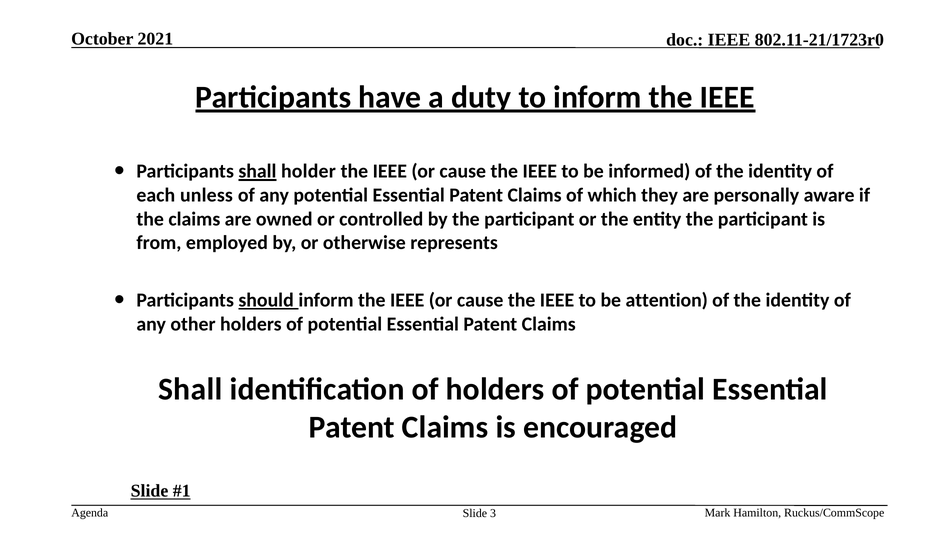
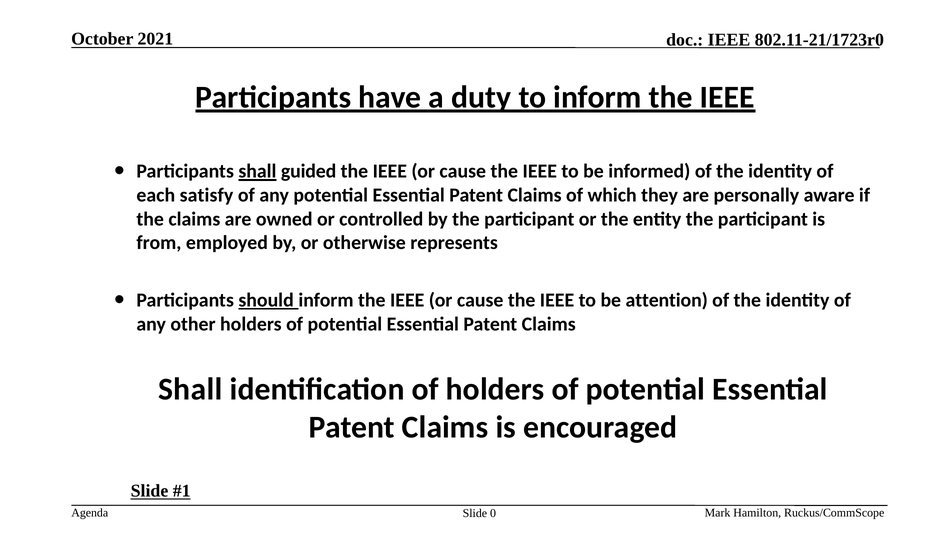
holder: holder -> guided (309, 171)
unless: unless -> satisfy (206, 195)
3: 3 -> 0 (493, 513)
